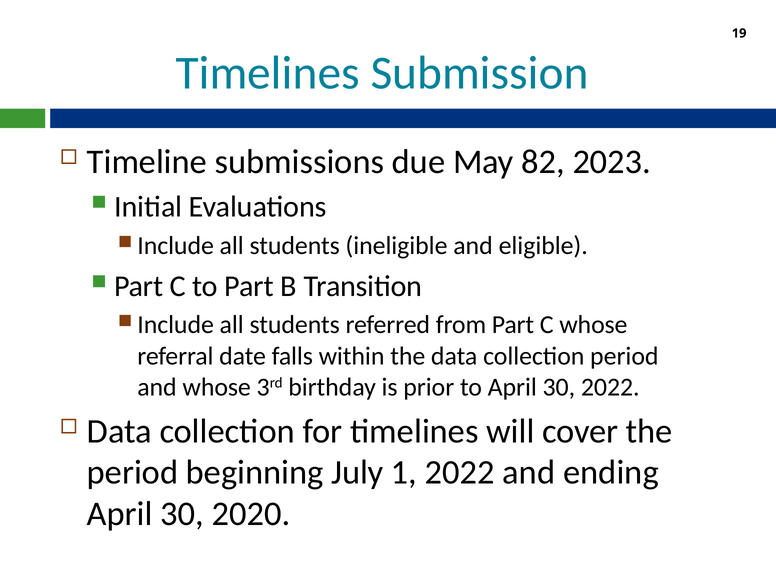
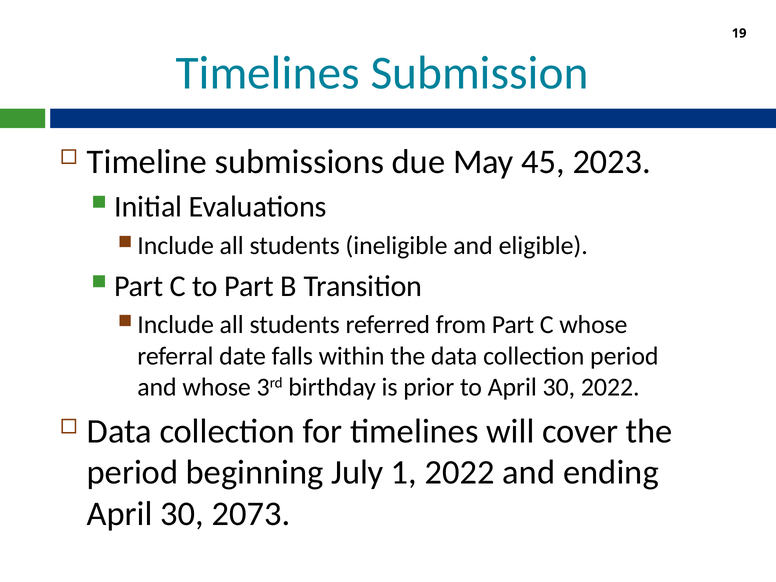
82: 82 -> 45 (543, 162)
2020: 2020 -> 2073 (251, 514)
